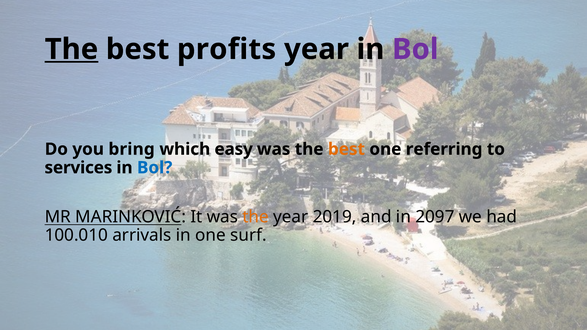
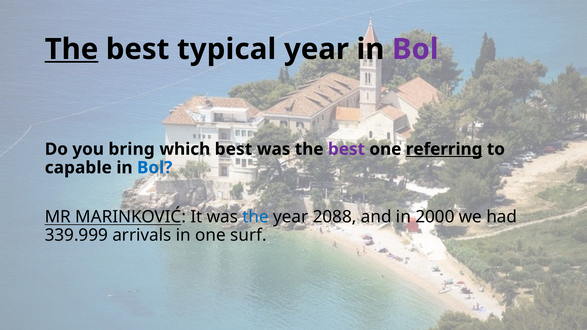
profits: profits -> typical (227, 49)
which easy: easy -> best (233, 149)
best colour: orange -> purple (346, 149)
referring underline: none -> present (444, 149)
services: services -> capable (78, 168)
the colour: orange -> blue (256, 217)
2019: 2019 -> 2088 (335, 217)
2097: 2097 -> 2000 (435, 217)
100.010: 100.010 -> 339.999 (76, 235)
